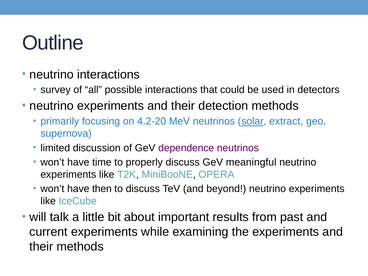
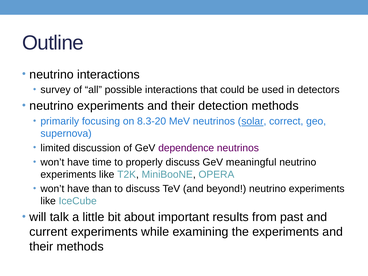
4.2-20: 4.2-20 -> 8.3-20 (152, 121)
extract: extract -> correct (286, 121)
then: then -> than (102, 189)
